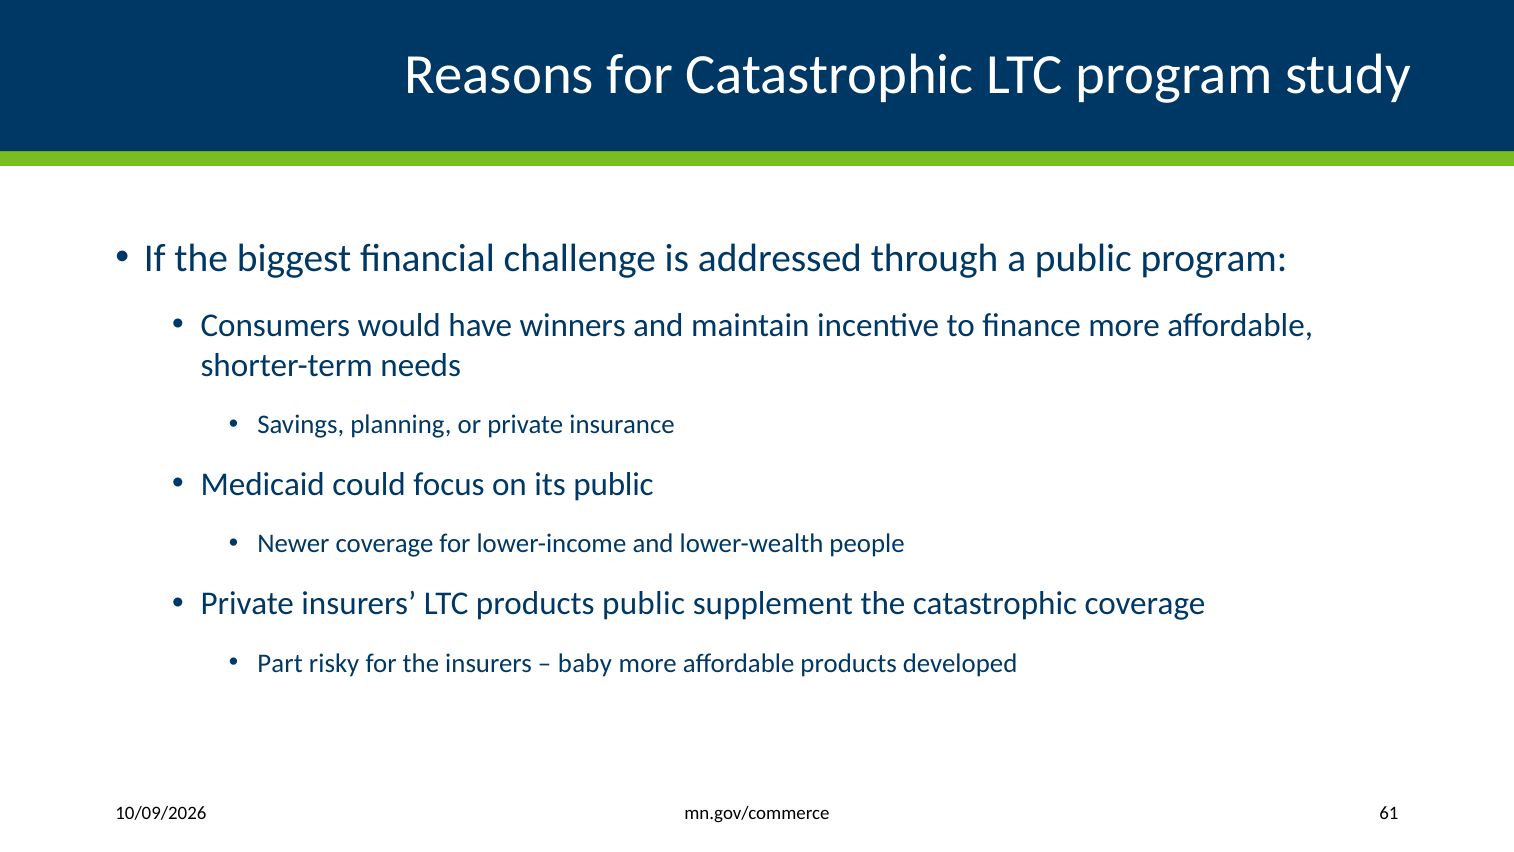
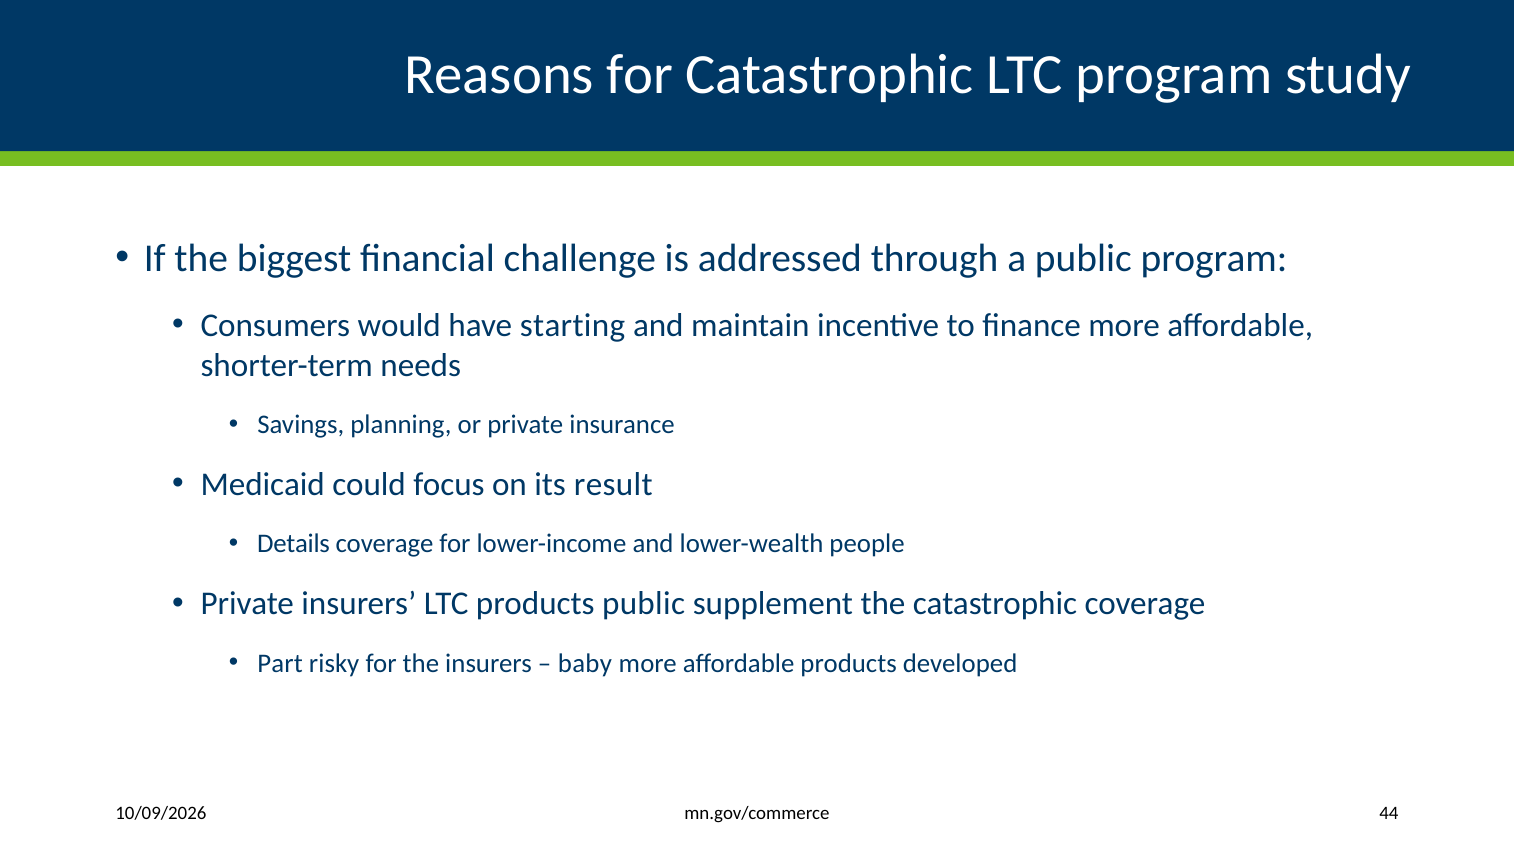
winners: winners -> starting (573, 325)
its public: public -> result (613, 484)
Newer: Newer -> Details (294, 544)
61: 61 -> 44 (1389, 813)
